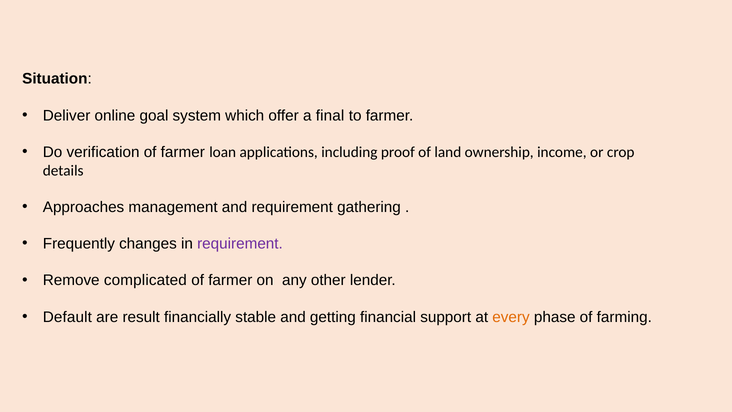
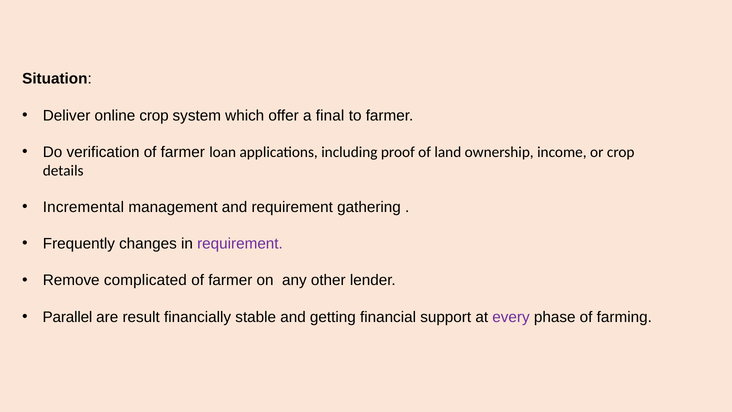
online goal: goal -> crop (154, 116)
Approaches: Approaches -> Incremental (83, 207)
Default: Default -> Parallel (67, 317)
every colour: orange -> purple (511, 317)
